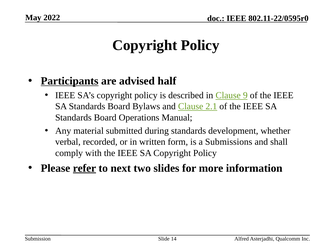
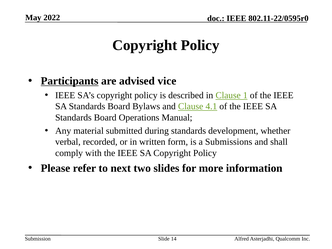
half: half -> vice (167, 81)
9: 9 -> 1 (245, 95)
2.1: 2.1 -> 4.1 (211, 106)
refer underline: present -> none (84, 168)
